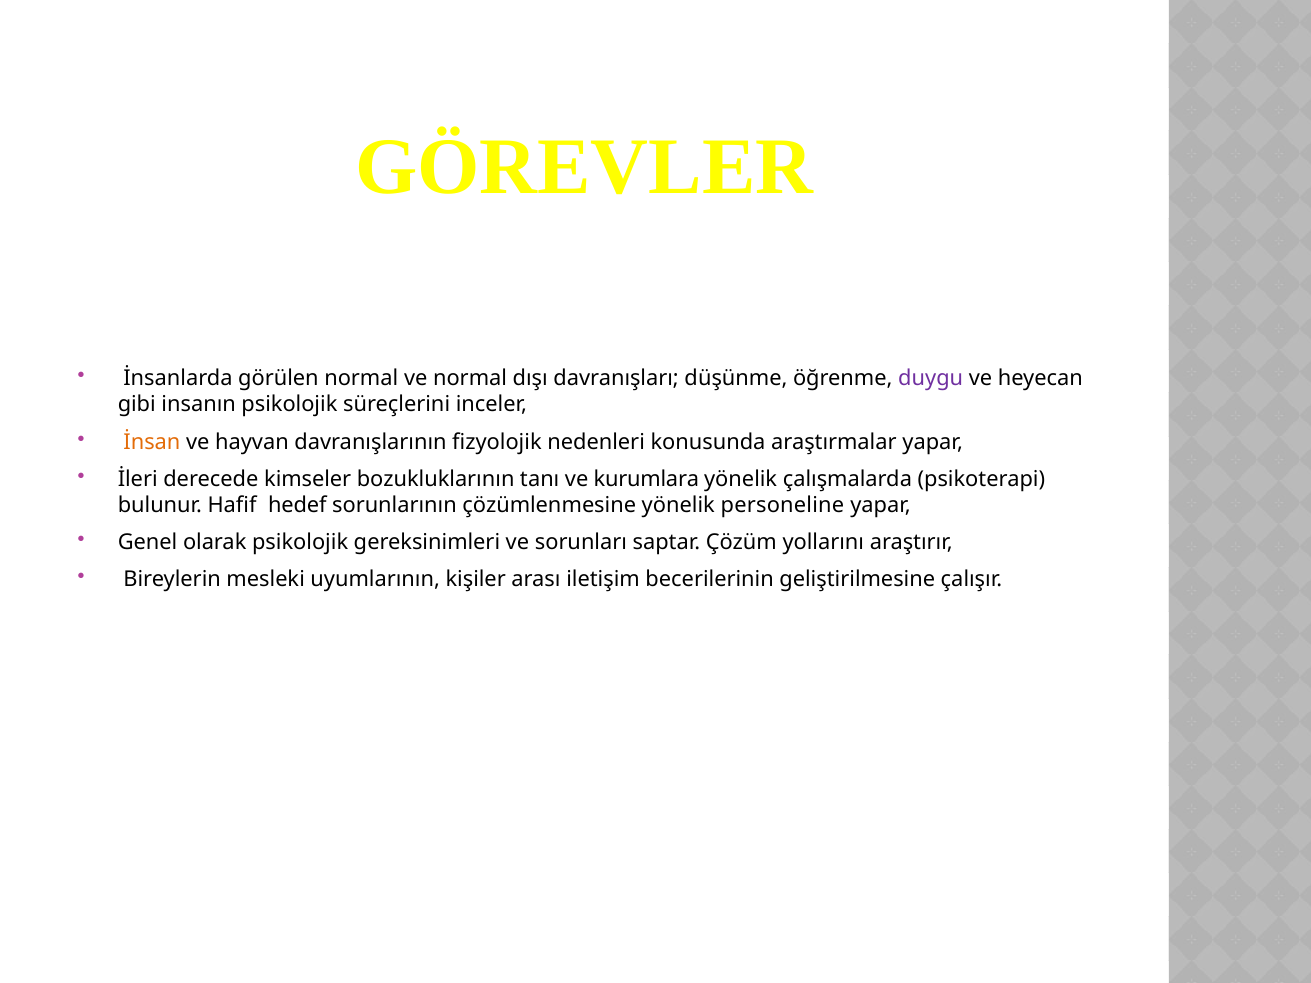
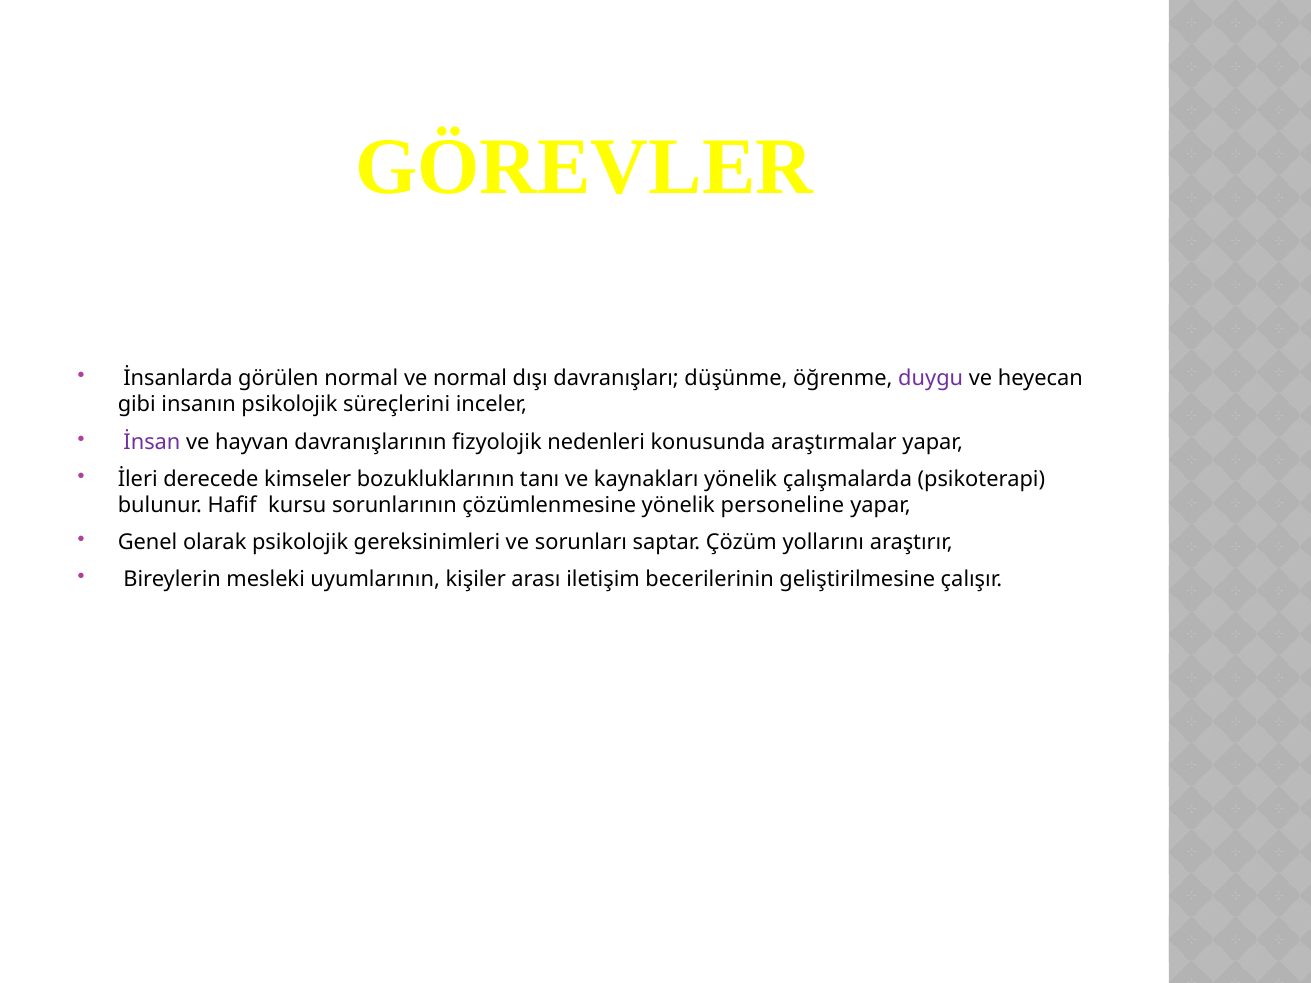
İnsan colour: orange -> purple (152, 442)
kurumlara: kurumlara -> kaynakları (646, 479)
hedef: hedef -> kursu (297, 505)
